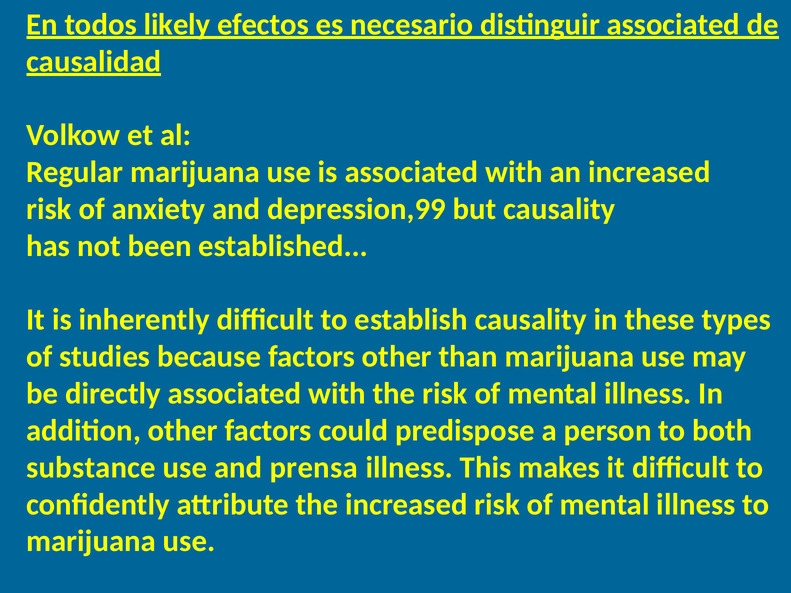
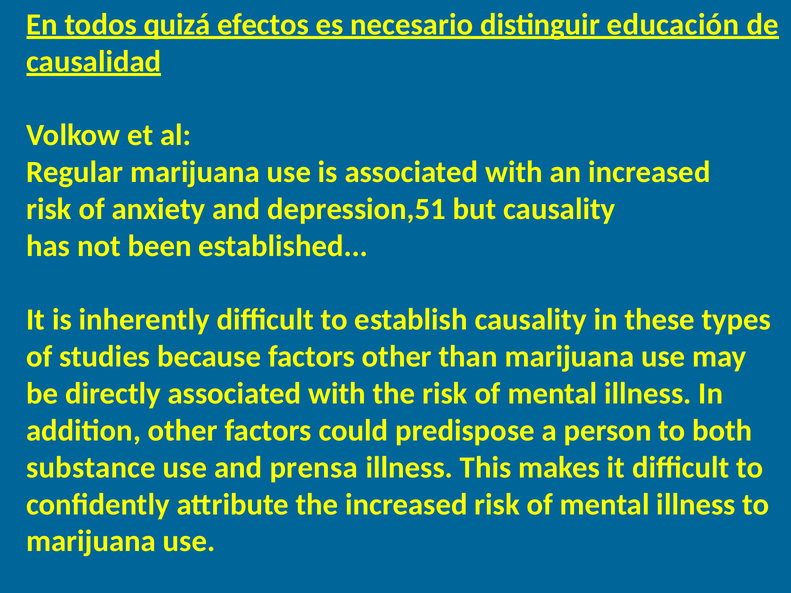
likely: likely -> quizá (177, 24)
distinguir associated: associated -> educación (673, 24)
depression,99: depression,99 -> depression,51 (357, 209)
